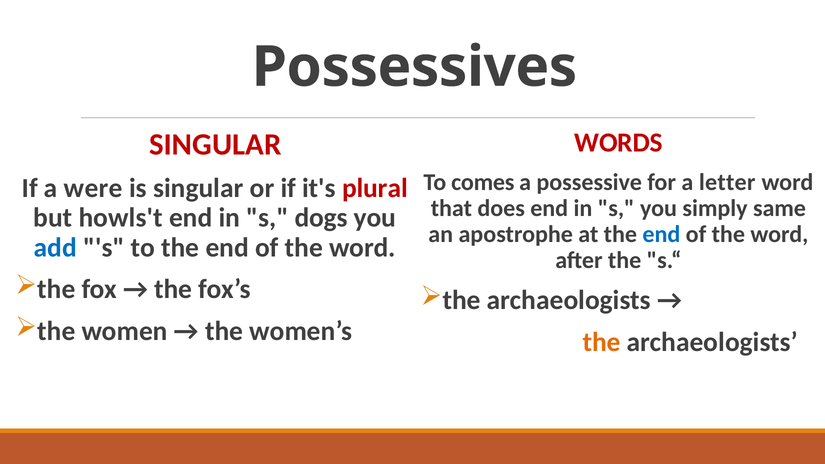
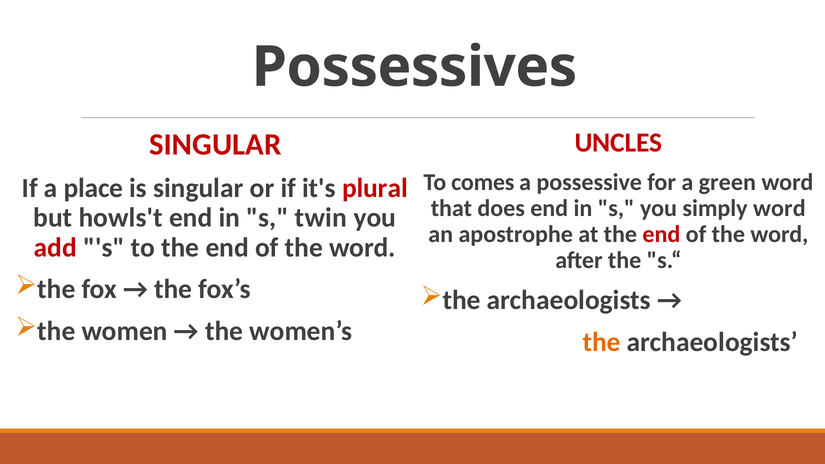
WORDS: WORDS -> UNCLES (618, 143)
letter: letter -> green (727, 183)
were: were -> place (93, 188)
simply same: same -> word (779, 208)
dogs: dogs -> twin (321, 218)
end colour: blue -> red (661, 234)
add colour: blue -> red (55, 248)
